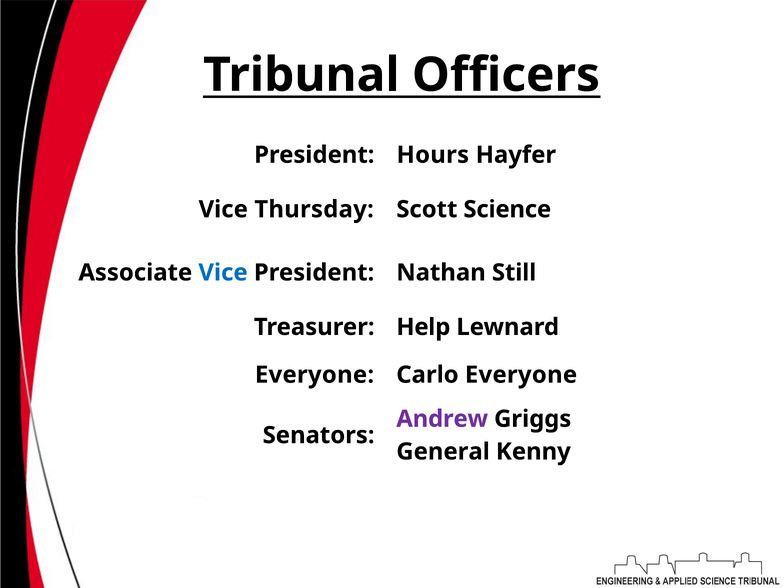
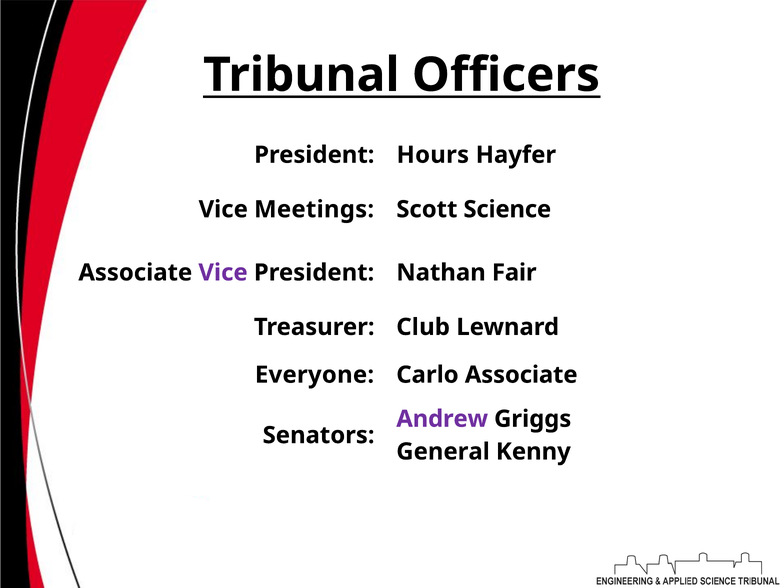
Thursday: Thursday -> Meetings (314, 209)
Vice colour: blue -> purple (223, 273)
Still: Still -> Fair (514, 273)
Help: Help -> Club (423, 327)
Carlo Everyone: Everyone -> Associate (521, 375)
